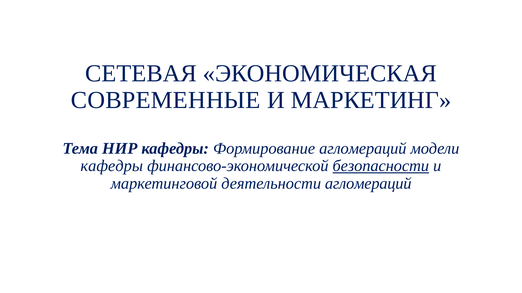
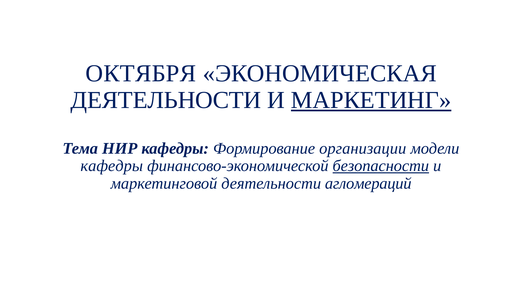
СЕТЕВАЯ: СЕТЕВАЯ -> ОКТЯБРЯ (141, 74)
СОВРЕМЕННЫЕ: СОВРЕМЕННЫЕ -> ДЕЯТЕЛЬНОСТИ (166, 100)
МАРКЕТИНГ underline: none -> present (371, 100)
Формирование агломераций: агломераций -> организации (363, 149)
